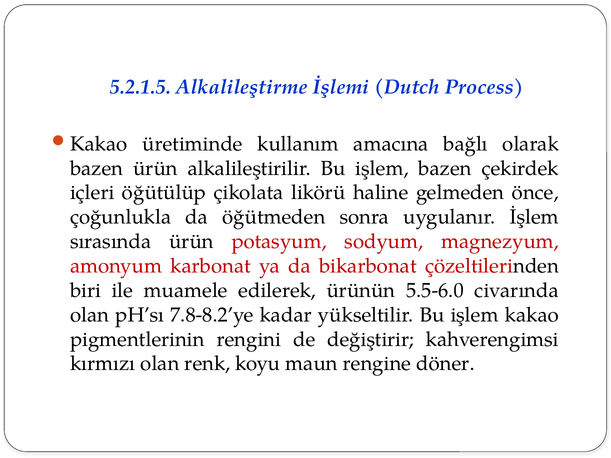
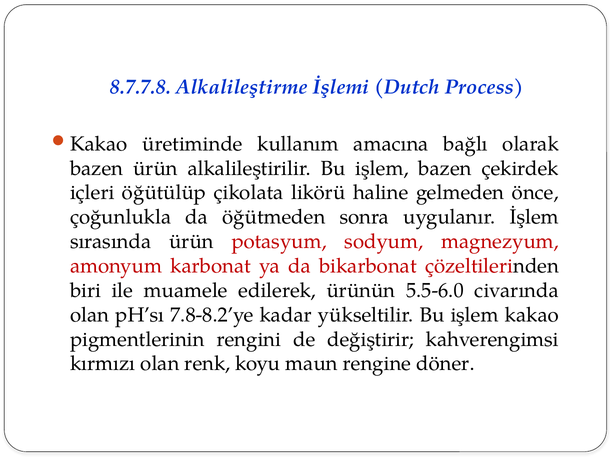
5.2.1.5: 5.2.1.5 -> 8.7.7.8 (140, 87)
